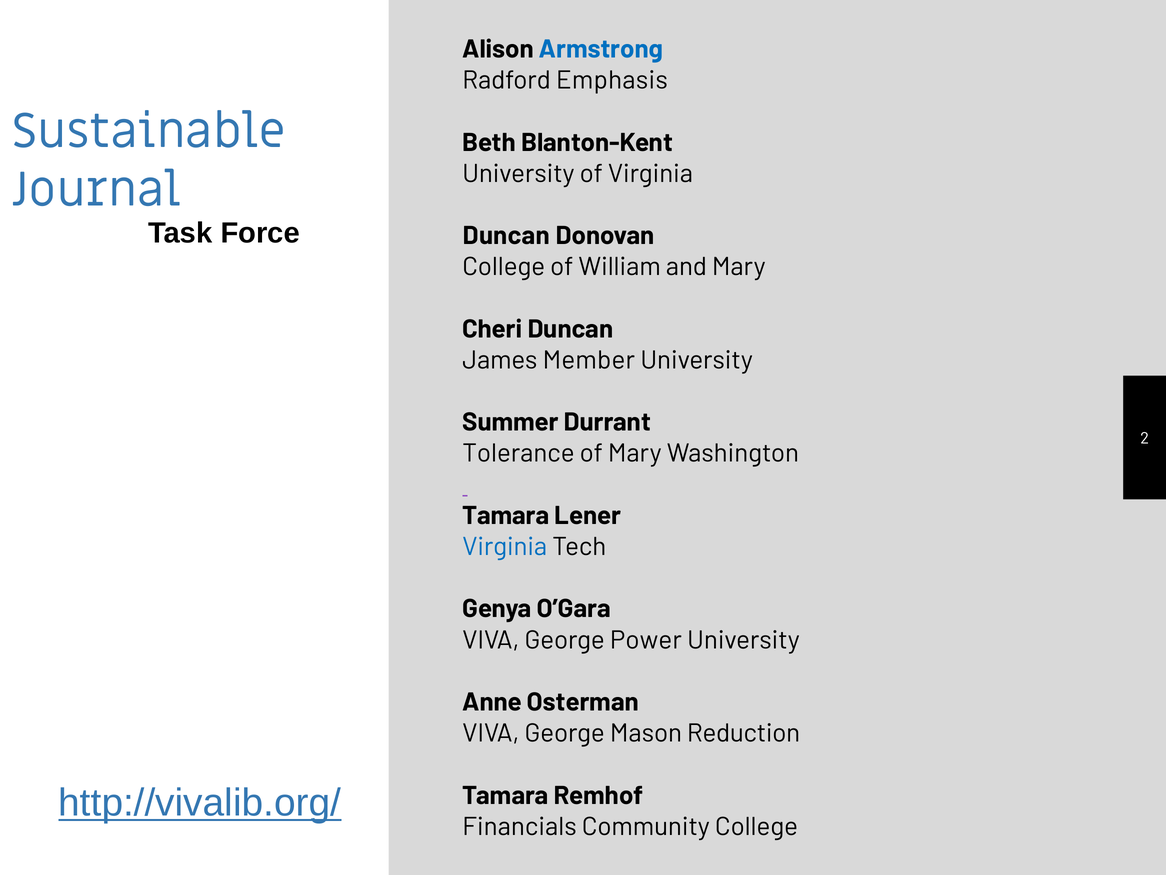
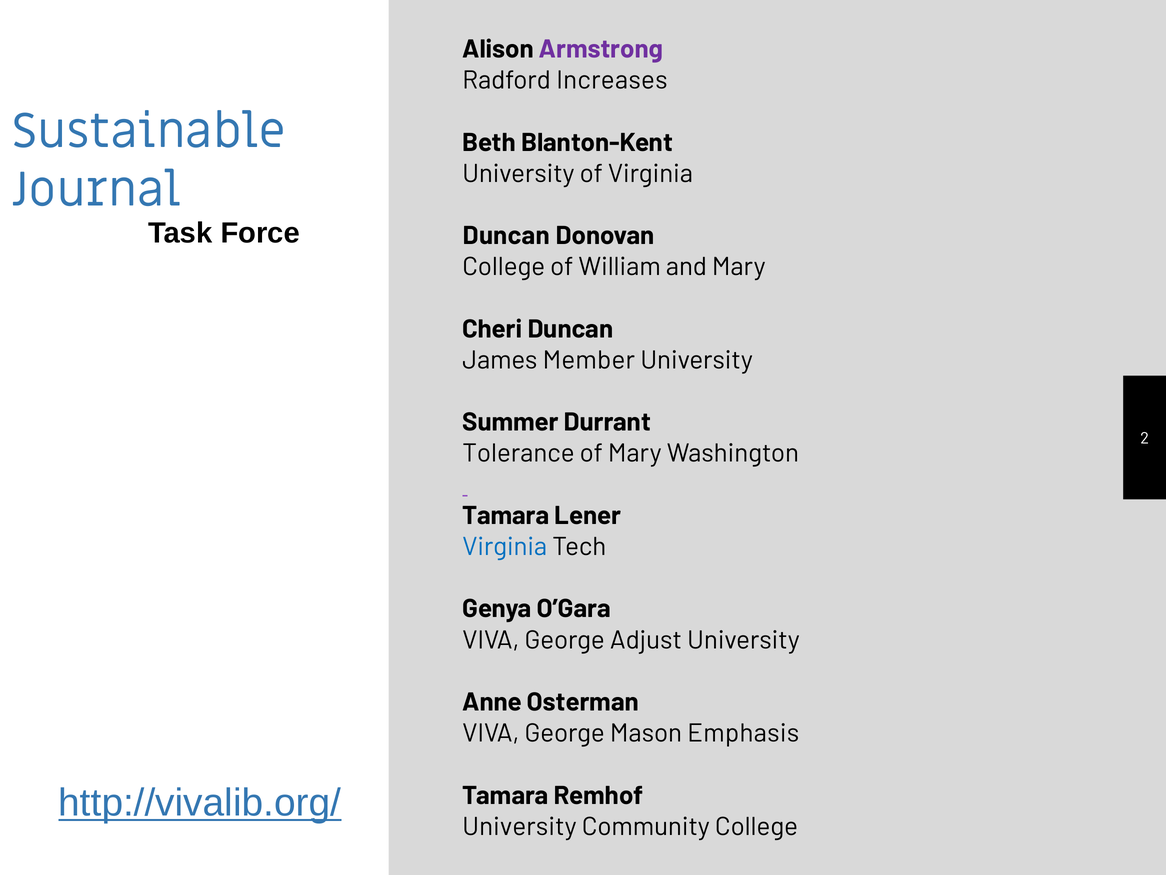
Armstrong colour: blue -> purple (601, 49)
Emphasis: Emphasis -> Increases (612, 80)
Power: Power -> Adjust (646, 640)
Reduction: Reduction -> Emphasis (743, 733)
Financials: Financials -> University (519, 826)
